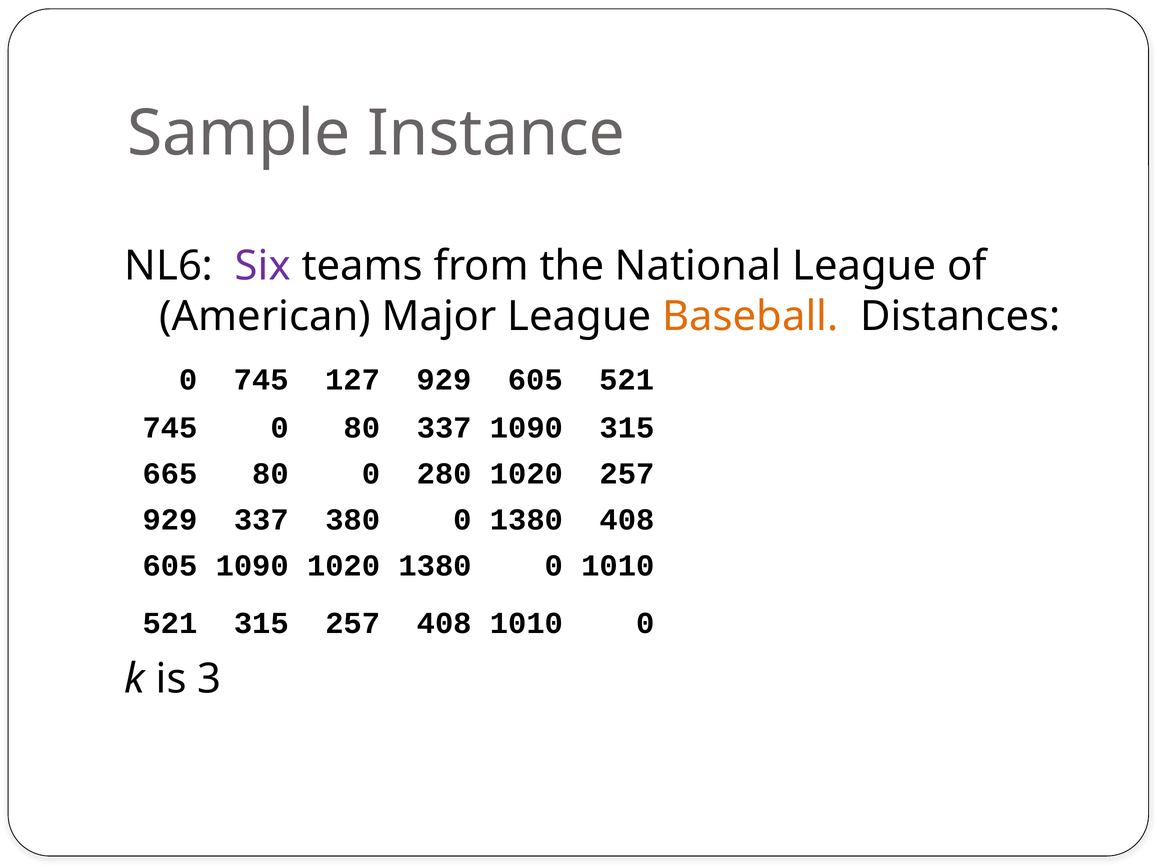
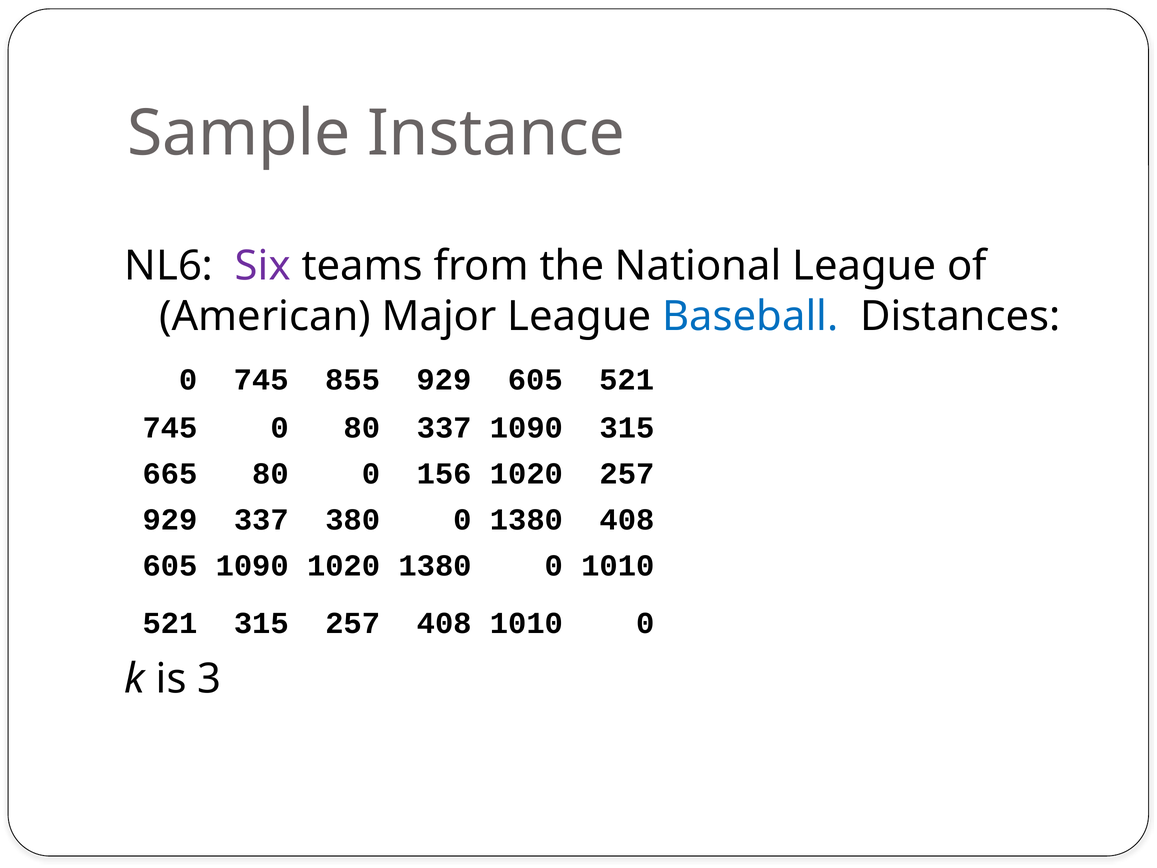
Baseball colour: orange -> blue (750, 316)
127: 127 -> 855 (352, 380)
280: 280 -> 156 (444, 474)
